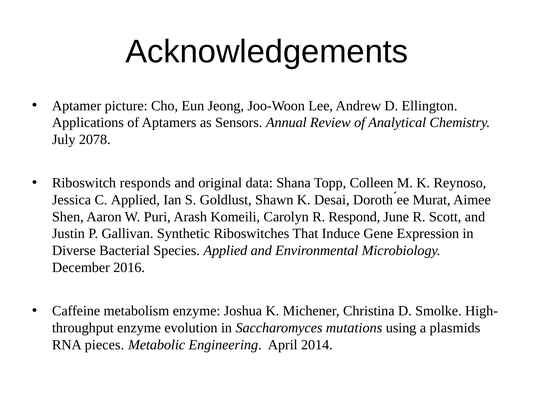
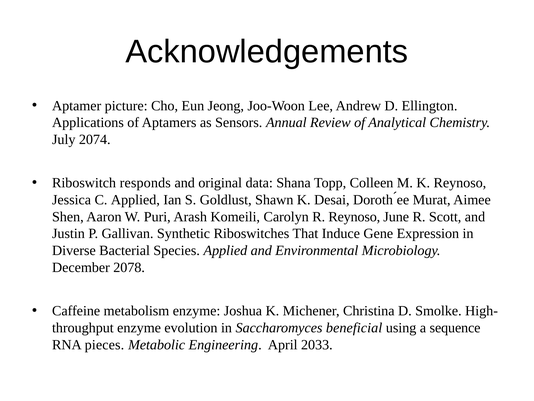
2078: 2078 -> 2074 (95, 139)
R Respond: Respond -> Reynoso (354, 216)
2016: 2016 -> 2078 (129, 267)
mutations: mutations -> beneficial (354, 327)
plasmids: plasmids -> sequence (455, 327)
2014: 2014 -> 2033 (317, 344)
